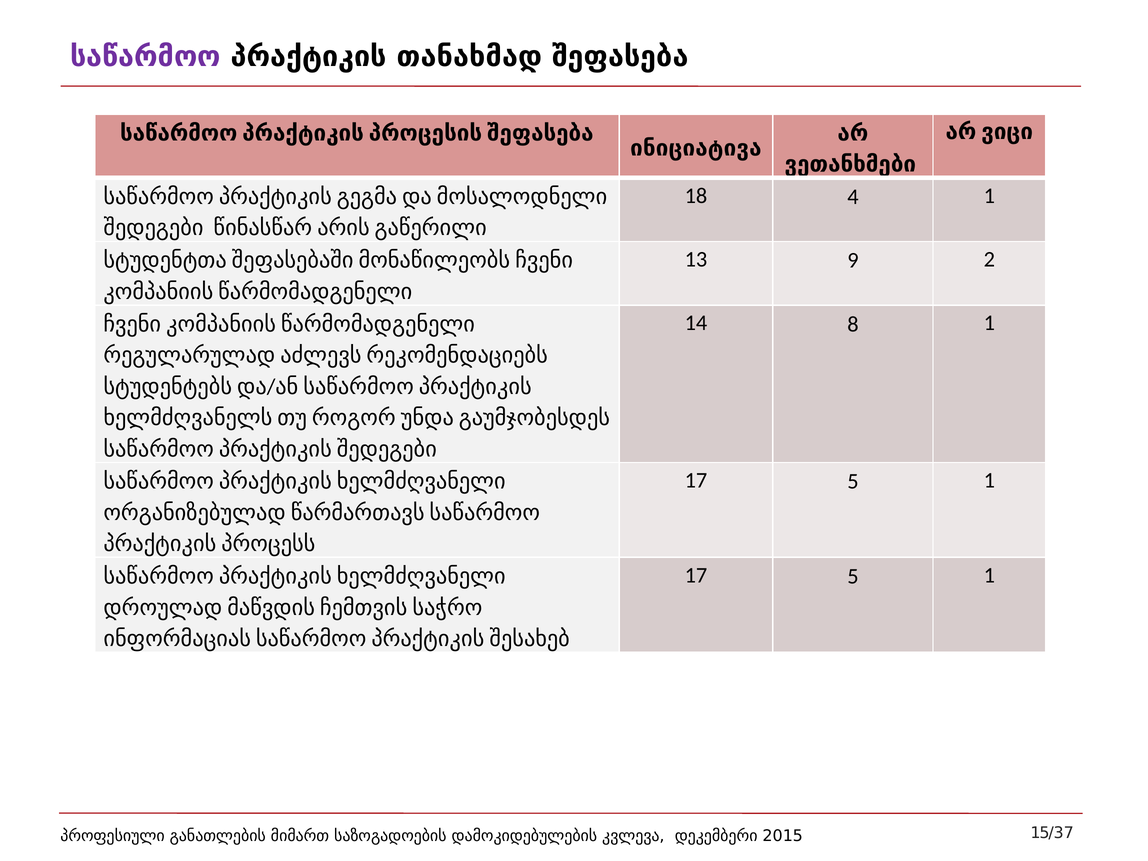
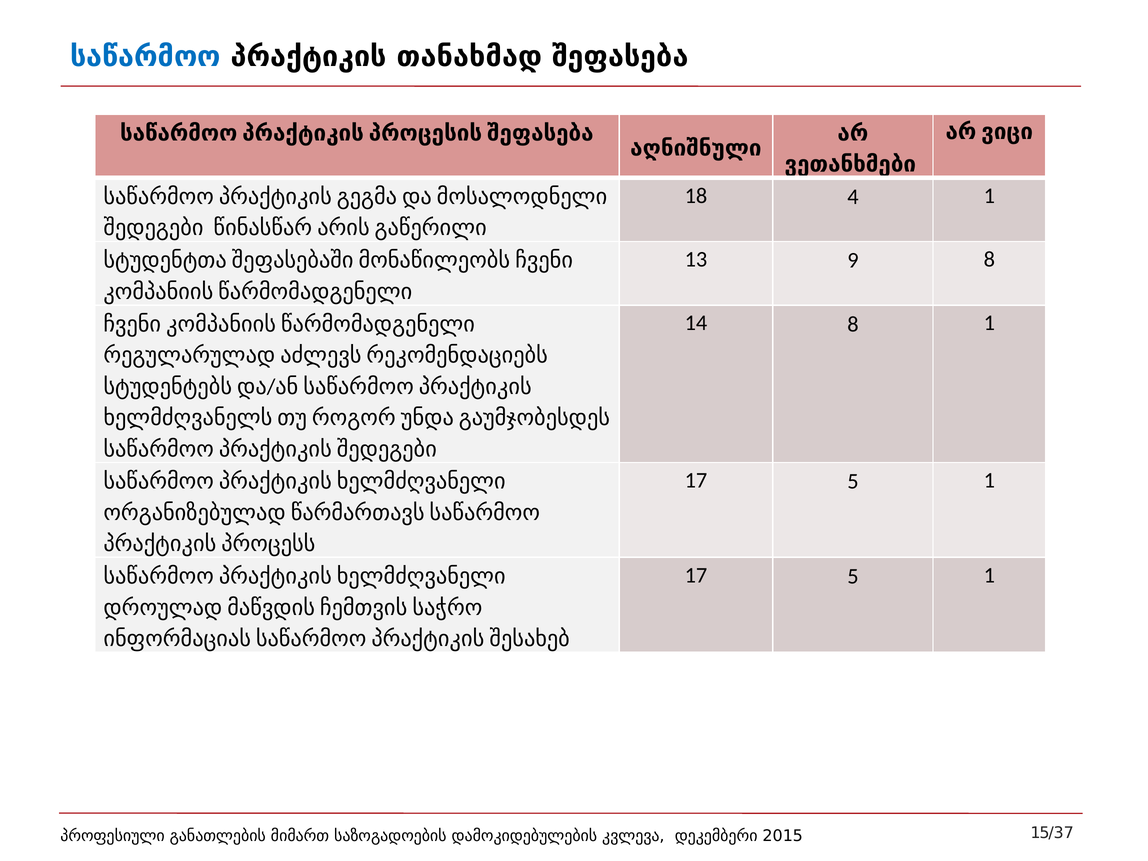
საწარმოო colour: purple -> blue (145, 57)
ინიციატივა: ინიციატივა -> აღნიშნული (696, 148)
9 2: 2 -> 8 (989, 259)
